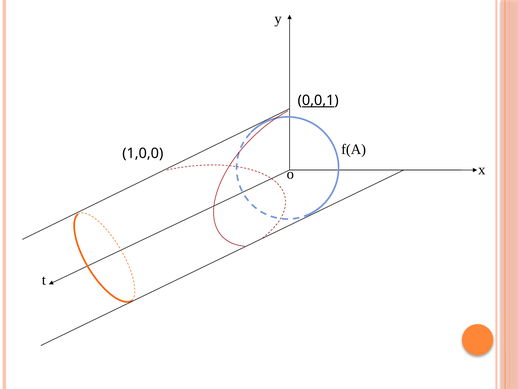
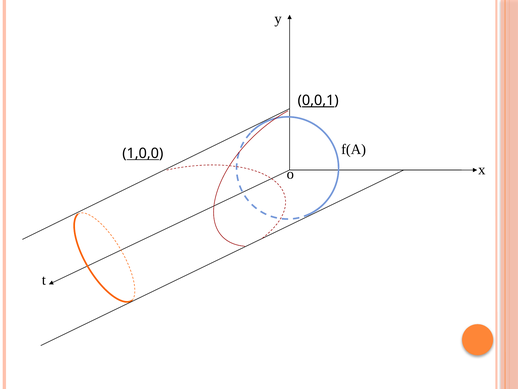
1,0,0 underline: none -> present (143, 153)
